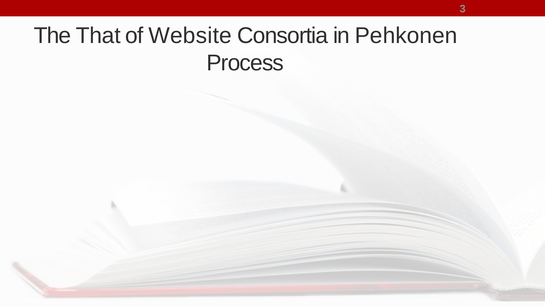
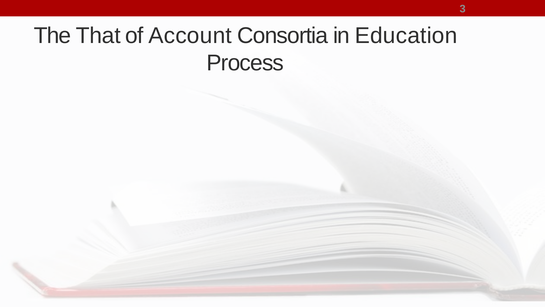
Website: Website -> Account (190, 36)
Pehkonen: Pehkonen -> Education (406, 36)
